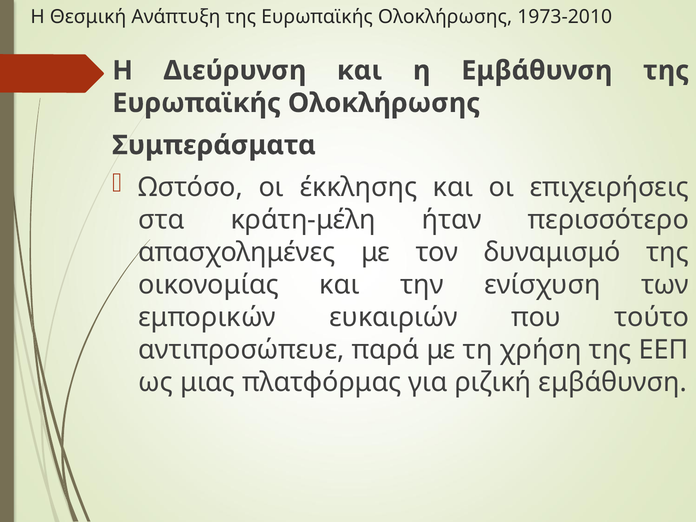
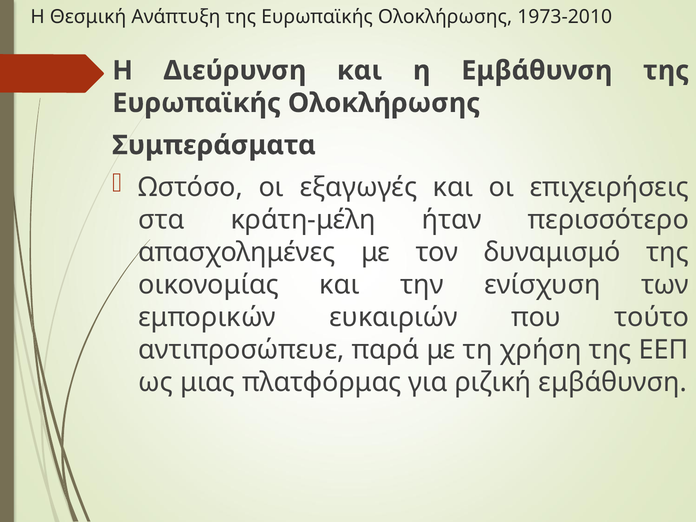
έκκλησης: έκκλησης -> εξαγωγές (358, 187)
